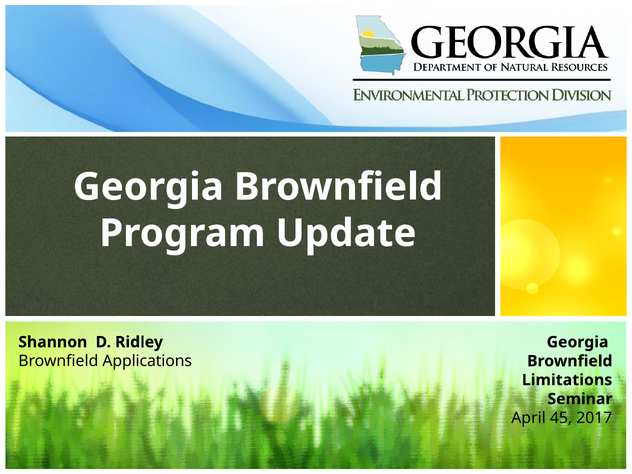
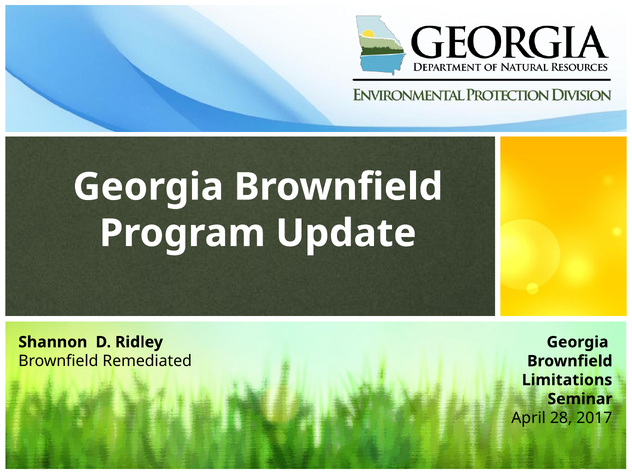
Applications: Applications -> Remediated (147, 361)
45: 45 -> 28 (561, 418)
